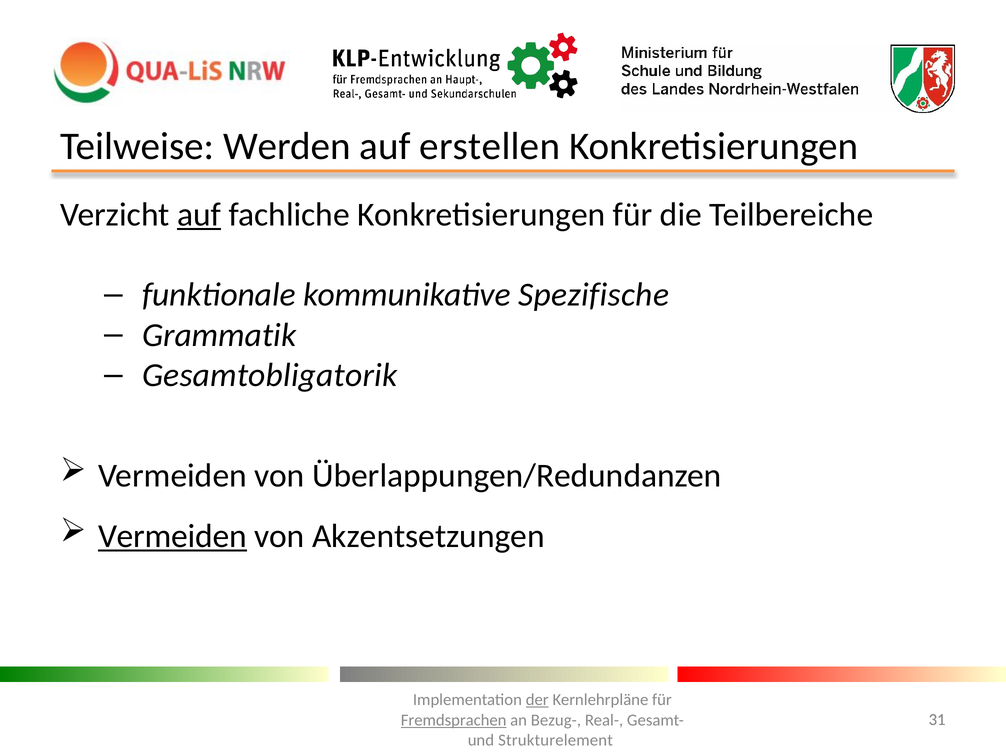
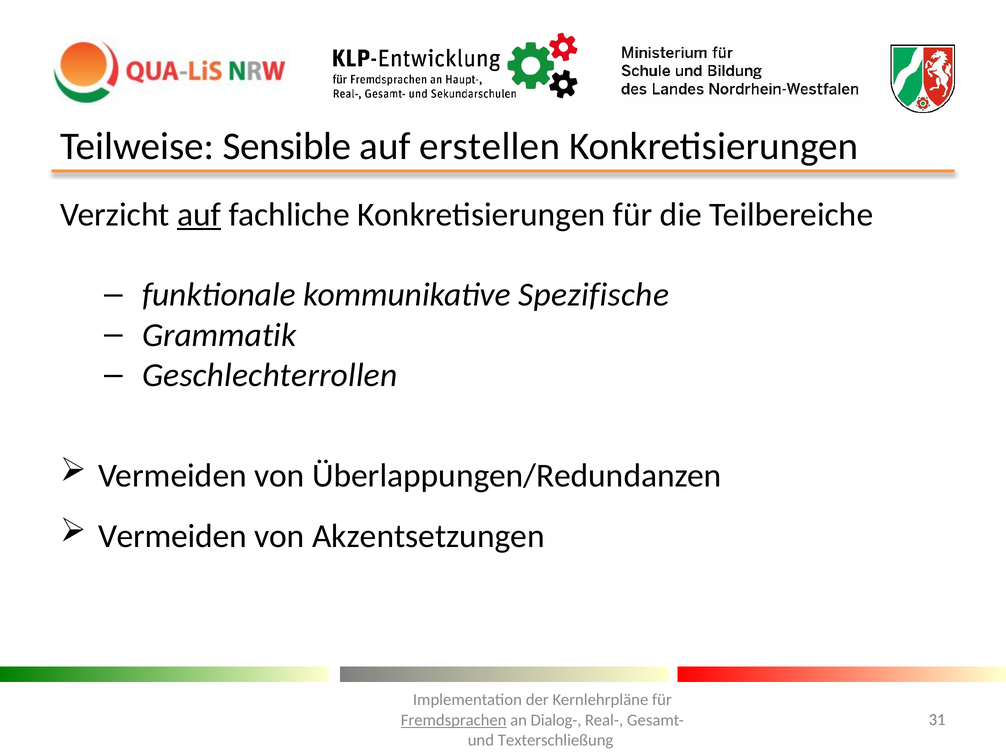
Werden: Werden -> Sensible (287, 146)
Gesamtobligatorik: Gesamtobligatorik -> Geschlechterrollen (270, 376)
Vermeiden underline: present -> none (173, 537)
der underline: present -> none (537, 700)
Bezug-: Bezug- -> Dialog- (556, 721)
Strukturelement: Strukturelement -> Texterschließung (556, 741)
